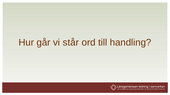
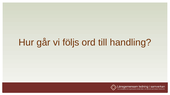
står: står -> följs (71, 43)
